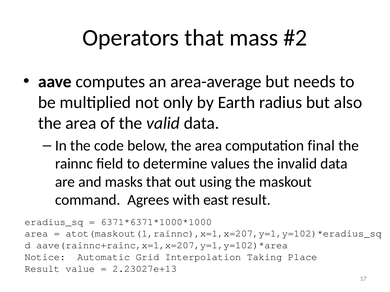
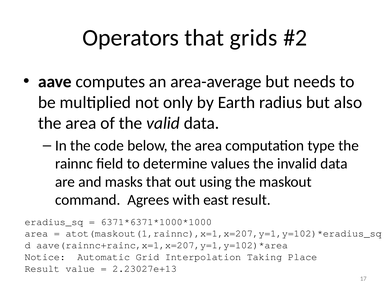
mass: mass -> grids (254, 38)
final: final -> type (321, 146)
